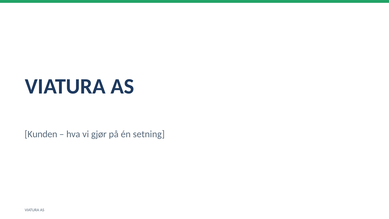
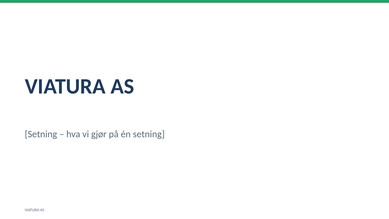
Kunden: Kunden -> Setning (41, 134)
